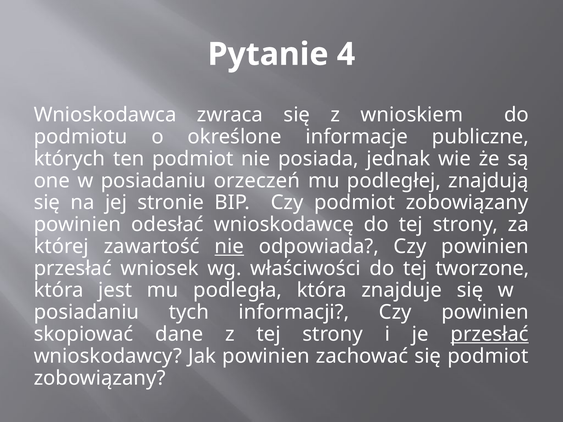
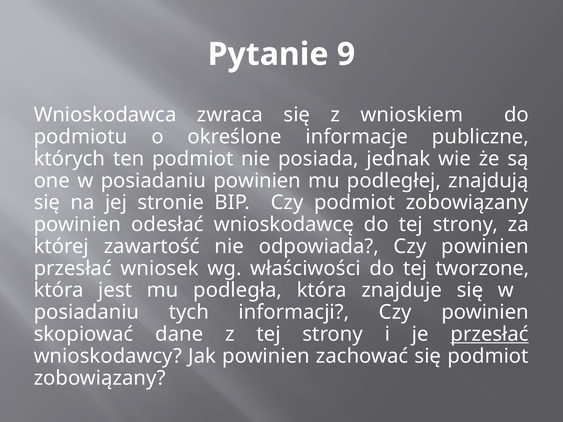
4: 4 -> 9 (346, 54)
posiadaniu orzeczeń: orzeczeń -> powinien (257, 181)
nie underline: present -> none (229, 247)
